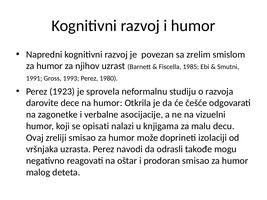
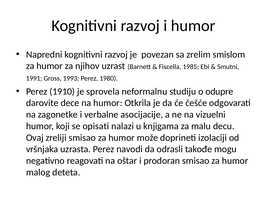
1923: 1923 -> 1910 (62, 92)
razvoja: razvoja -> odupre (219, 92)
